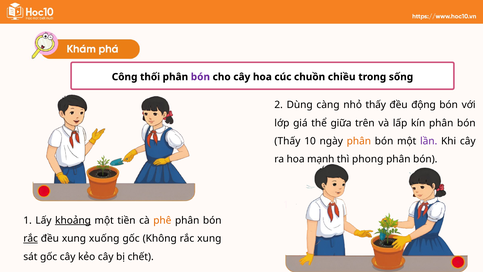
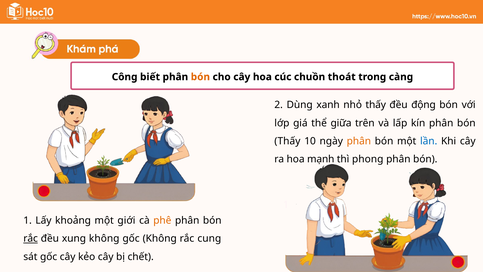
thối: thối -> biết (150, 77)
bón colour: purple -> orange (200, 77)
chiều: chiều -> thoát (342, 77)
sống: sống -> càng (401, 77)
càng: càng -> xanh (328, 105)
lần colour: purple -> blue (429, 141)
khoảng underline: present -> none (73, 220)
tiền: tiền -> giới (126, 220)
xung xuống: xuống -> không (104, 238)
rắc xung: xung -> cung (209, 238)
